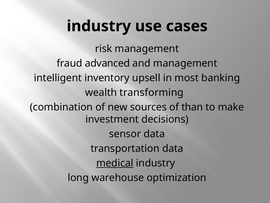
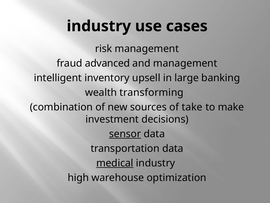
most: most -> large (187, 78)
than: than -> take (192, 107)
sensor underline: none -> present (125, 134)
long: long -> high (78, 177)
